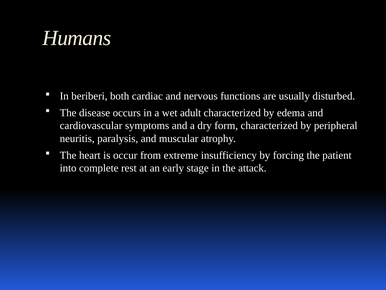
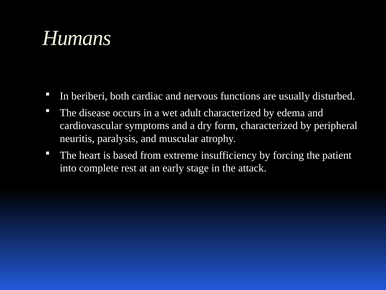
occur: occur -> based (125, 155)
